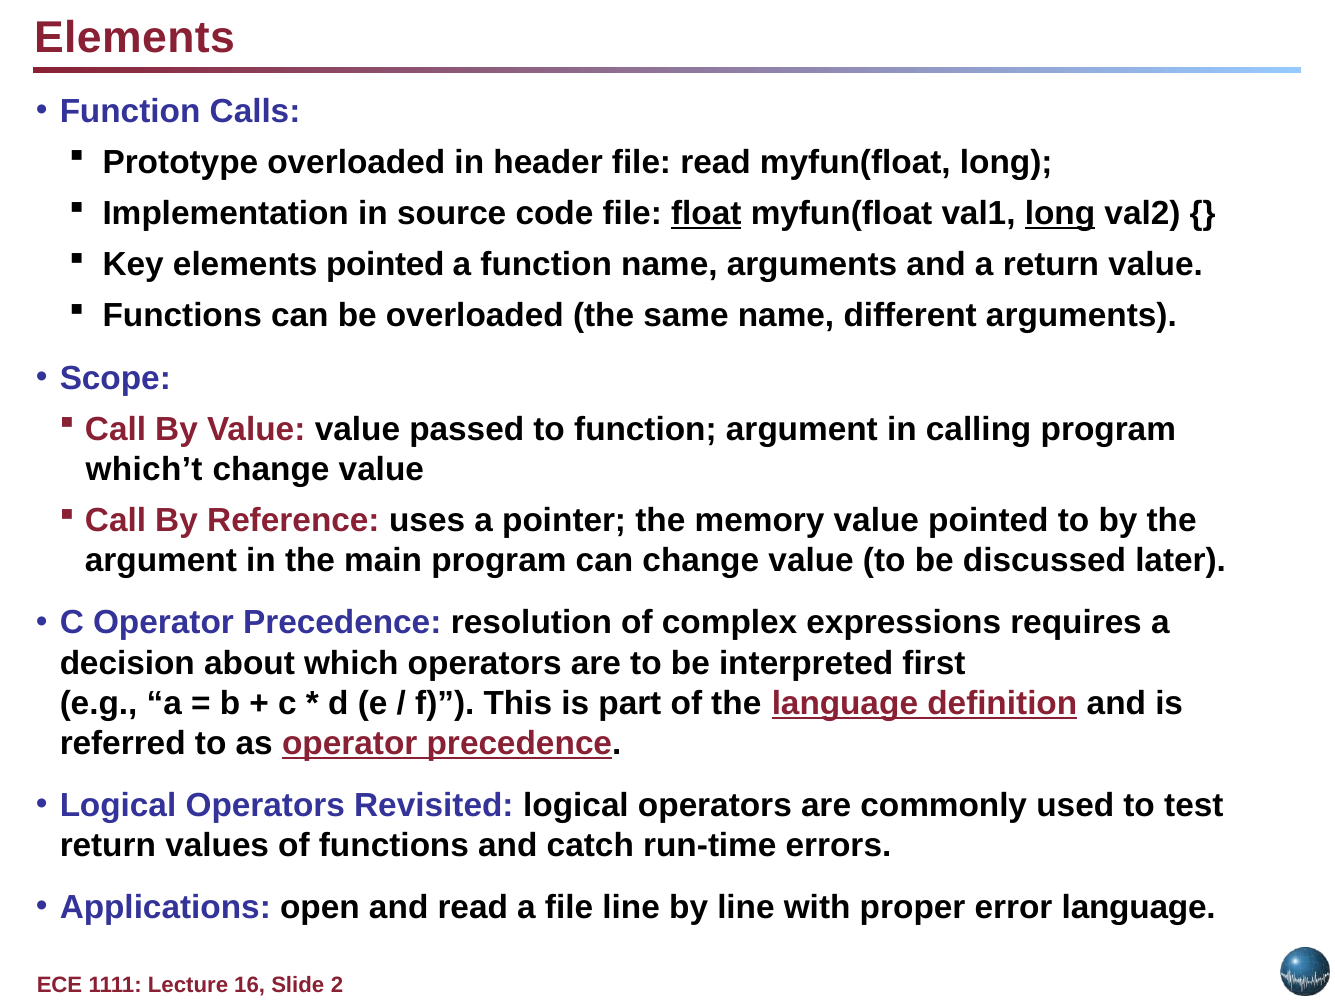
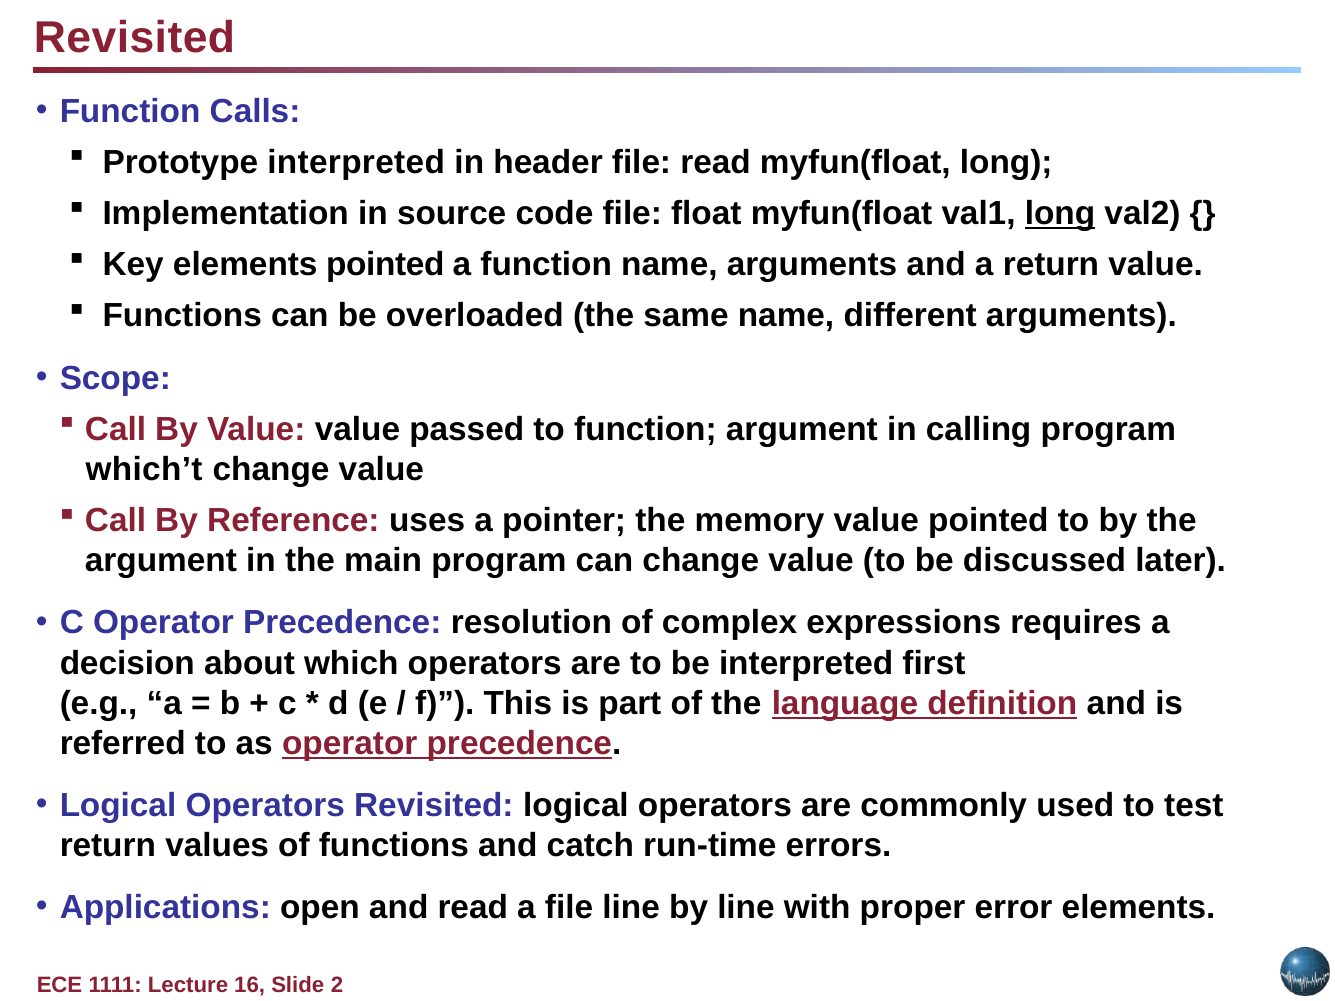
Elements: Elements -> Revisited (134, 38)
Prototype overloaded: overloaded -> interpreted (356, 162)
float underline: present -> none (706, 214)
error language: language -> elements (1139, 908)
